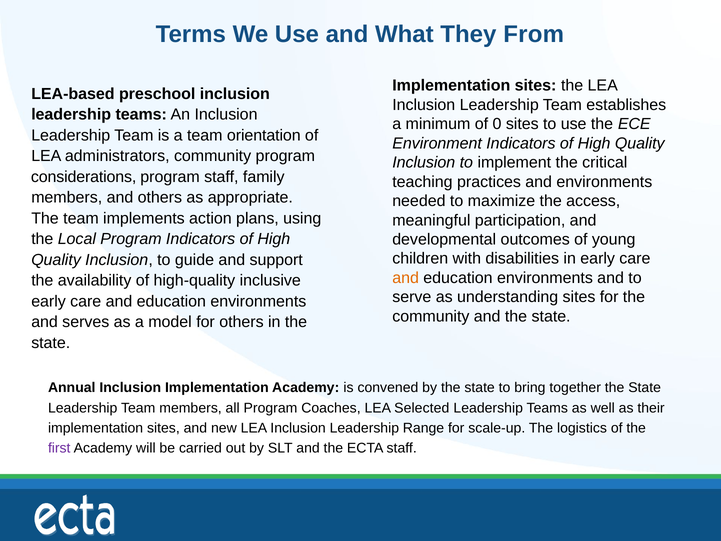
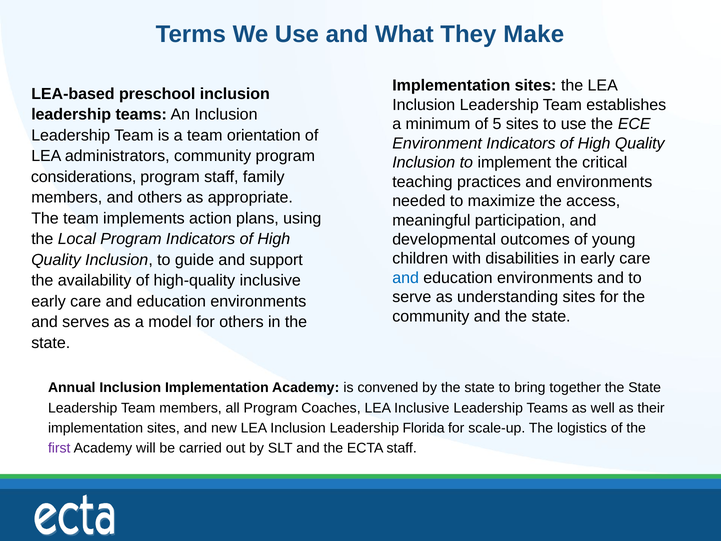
From: From -> Make (534, 34)
0: 0 -> 5 (497, 124)
and colour: orange -> blue (406, 278)
LEA Selected: Selected -> Inclusive (422, 408)
Range: Range -> Florida (424, 428)
